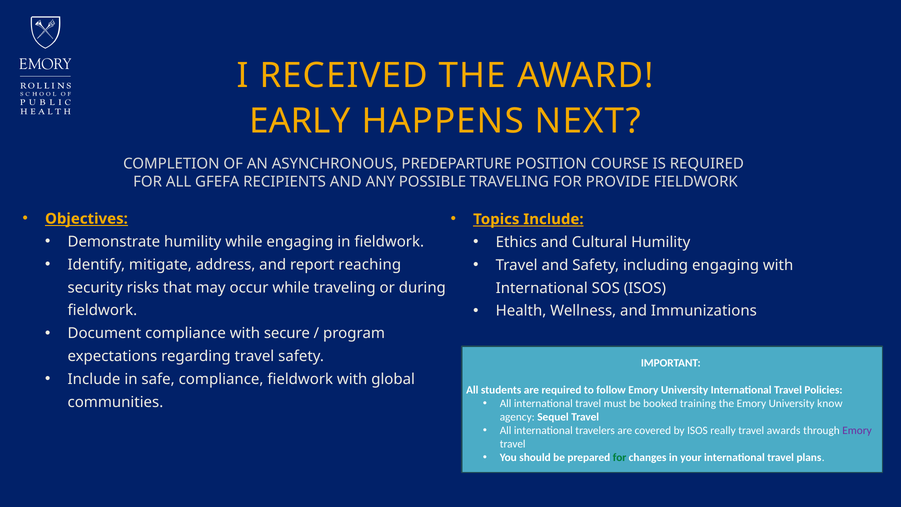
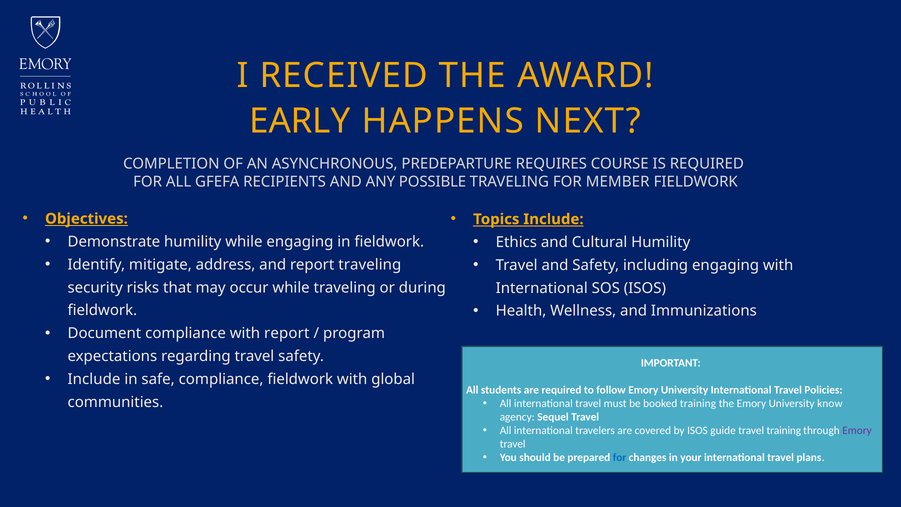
POSITION: POSITION -> REQUIRES (551, 164)
PROVIDE: PROVIDE -> MEMBER (618, 182)
report reaching: reaching -> traveling (370, 265)
with secure: secure -> report (287, 333)
really: really -> guide (723, 430)
travel awards: awards -> training (784, 430)
for colour: green -> blue (620, 457)
